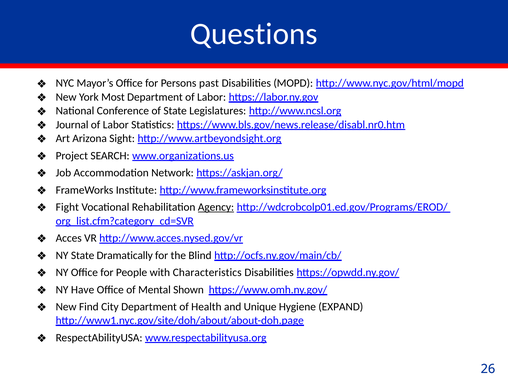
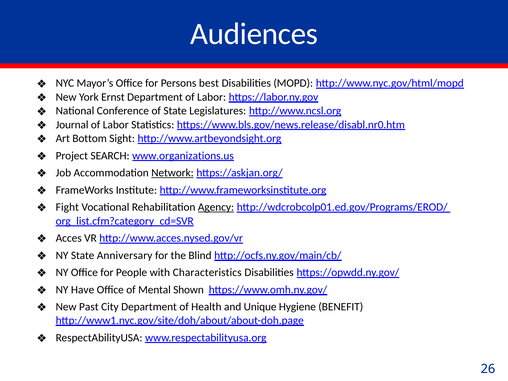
Questions: Questions -> Audiences (254, 34)
past: past -> best (209, 83)
Most: Most -> Ernst (113, 97)
Arizona: Arizona -> Bottom (90, 138)
Network underline: none -> present (173, 173)
Dramatically: Dramatically -> Anniversary (125, 255)
Find: Find -> Past (89, 307)
EXPAND: EXPAND -> BENEFIT (341, 307)
